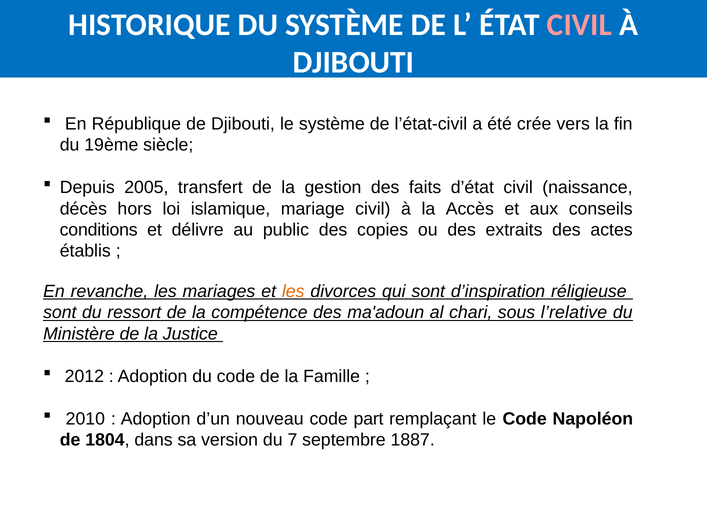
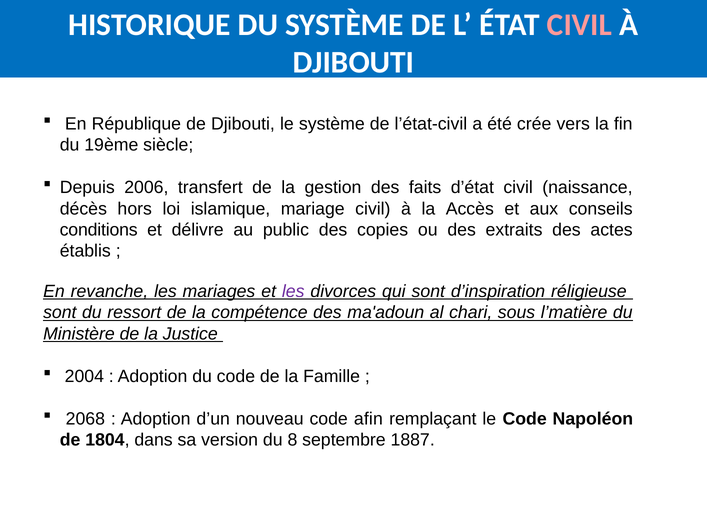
2005: 2005 -> 2006 (146, 187)
les colour: orange -> purple (293, 291)
l’relative: l’relative -> l’matière (574, 312)
2012: 2012 -> 2004 (84, 376)
2010: 2010 -> 2068 (85, 418)
part: part -> afin (368, 418)
7: 7 -> 8 (292, 439)
